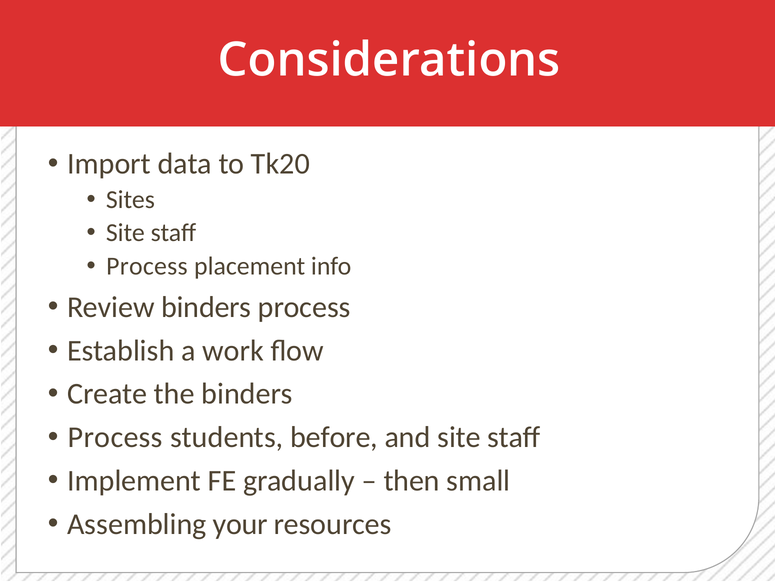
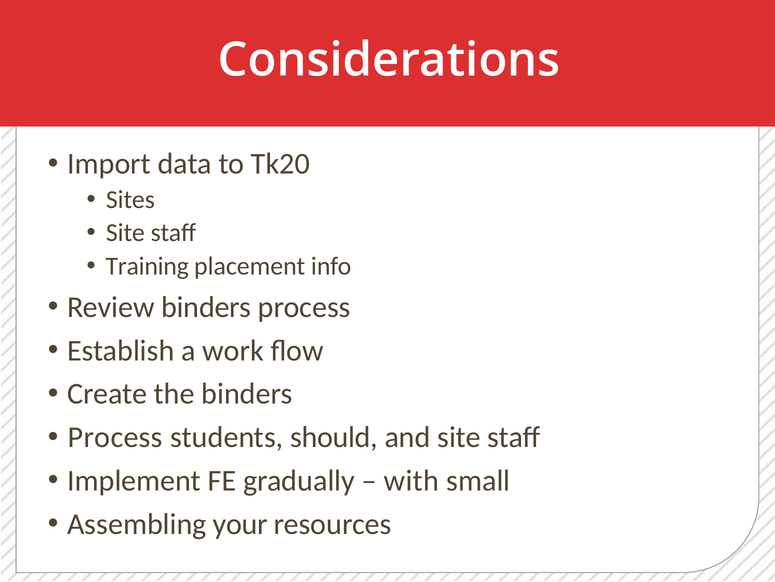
Process: Process -> Training (147, 266)
before: before -> should (334, 437)
then: then -> with (411, 480)
